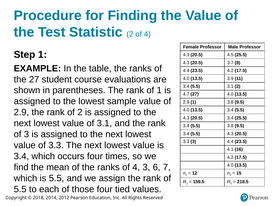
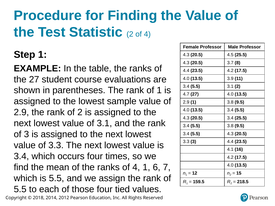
4 3: 3 -> 1 (146, 167)
